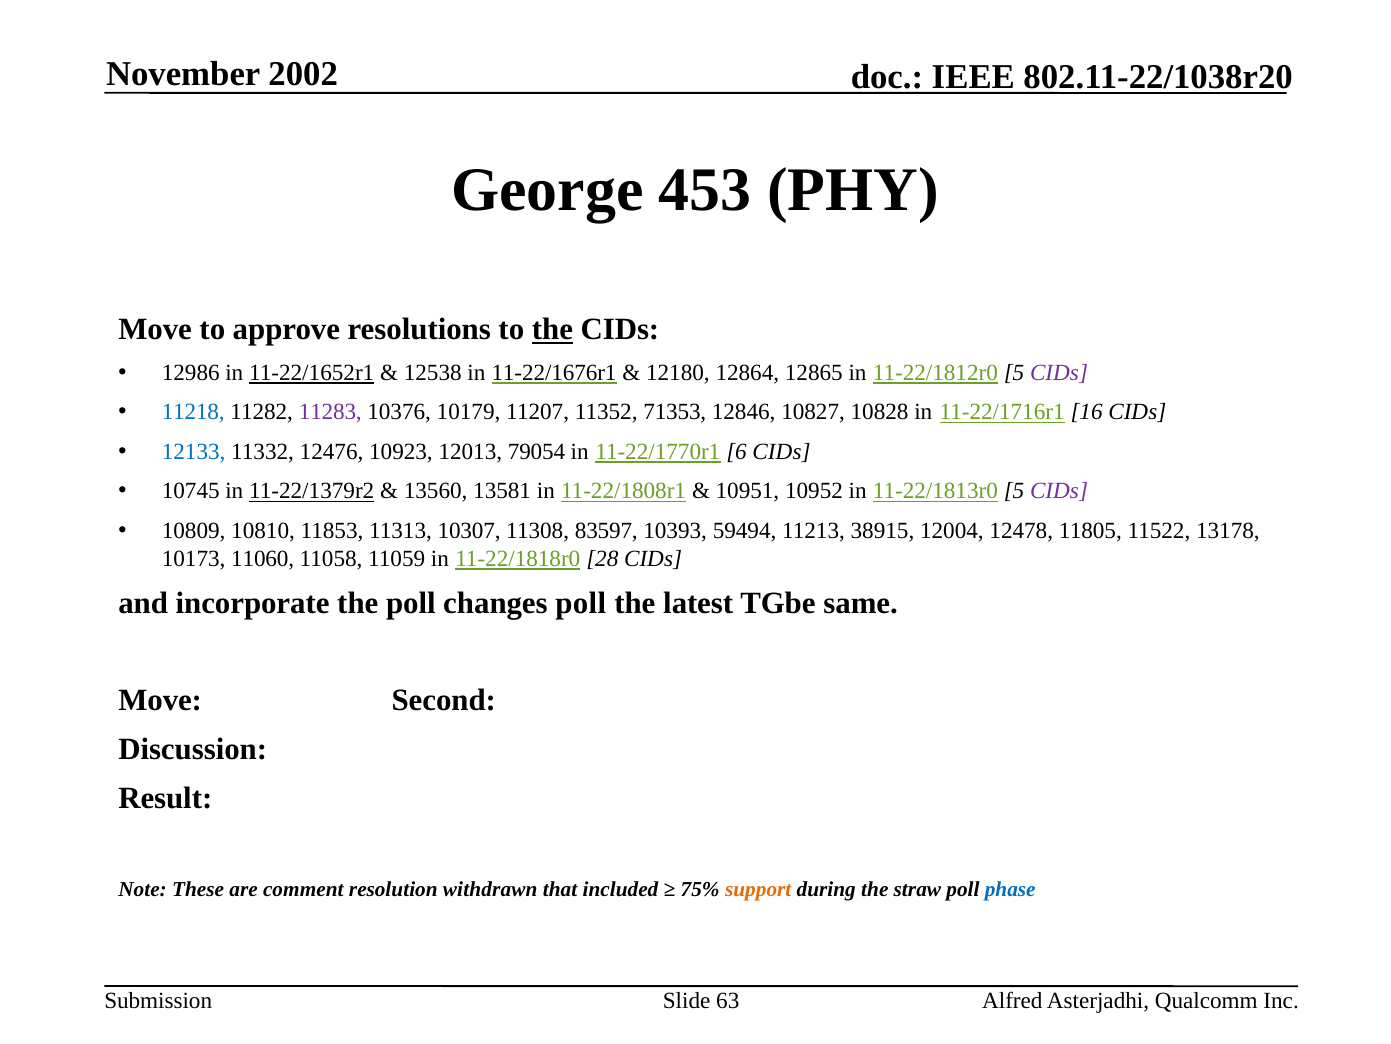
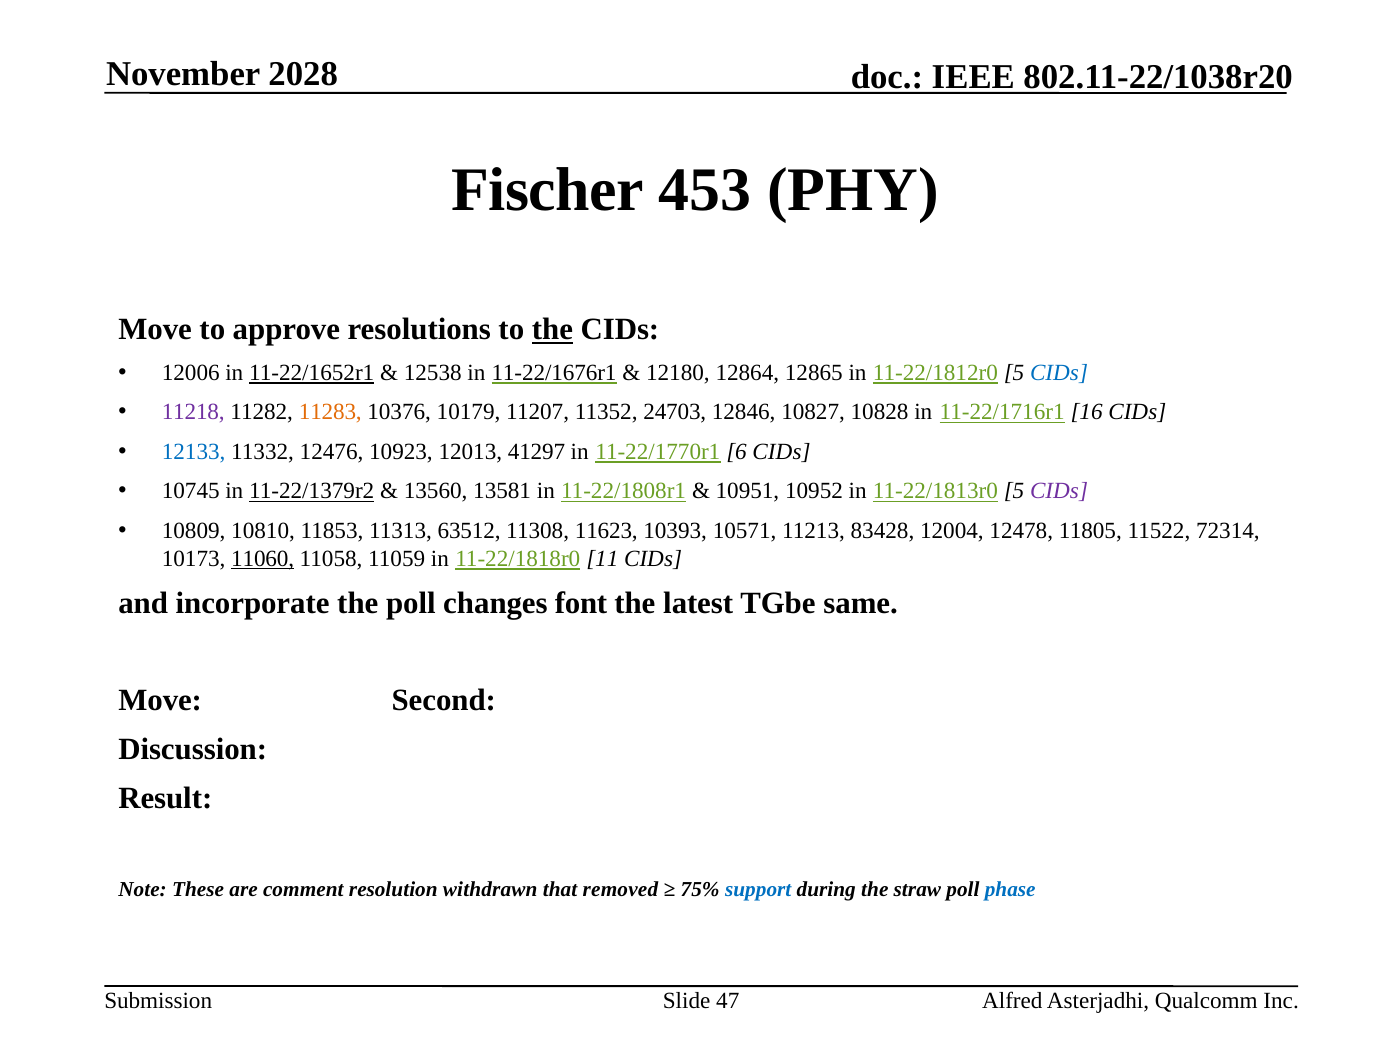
2002: 2002 -> 2028 (303, 74)
George: George -> Fischer (548, 190)
12986: 12986 -> 12006 (191, 373)
CIDs colour: purple -> blue (1059, 373)
11218 colour: blue -> purple (193, 412)
11283 colour: purple -> orange (330, 412)
71353: 71353 -> 24703 (675, 412)
79054: 79054 -> 41297 (537, 451)
10307: 10307 -> 63512 (469, 530)
83597: 83597 -> 11623 (606, 530)
59494: 59494 -> 10571 (745, 530)
38915: 38915 -> 83428 (882, 530)
13178: 13178 -> 72314 (1228, 530)
11060 underline: none -> present (263, 558)
28: 28 -> 11 (602, 558)
changes poll: poll -> font (581, 603)
included: included -> removed (620, 888)
support colour: orange -> blue (758, 888)
63: 63 -> 47 (728, 1001)
